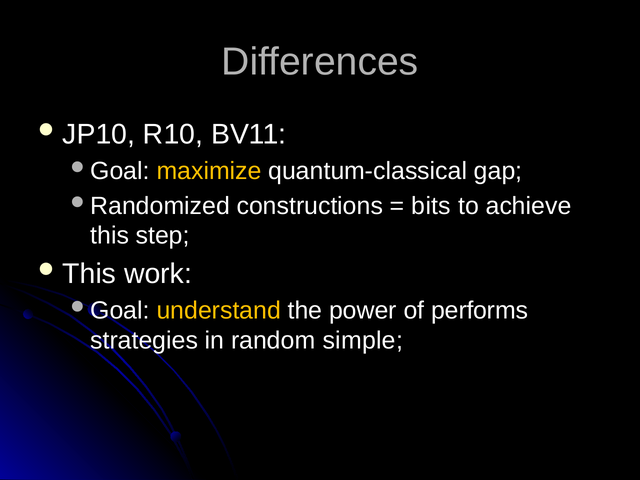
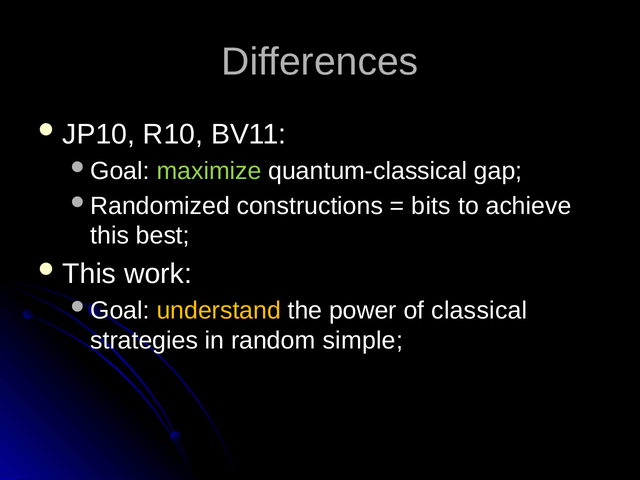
maximize colour: yellow -> light green (209, 171)
step: step -> best (163, 236)
performs: performs -> classical (479, 310)
